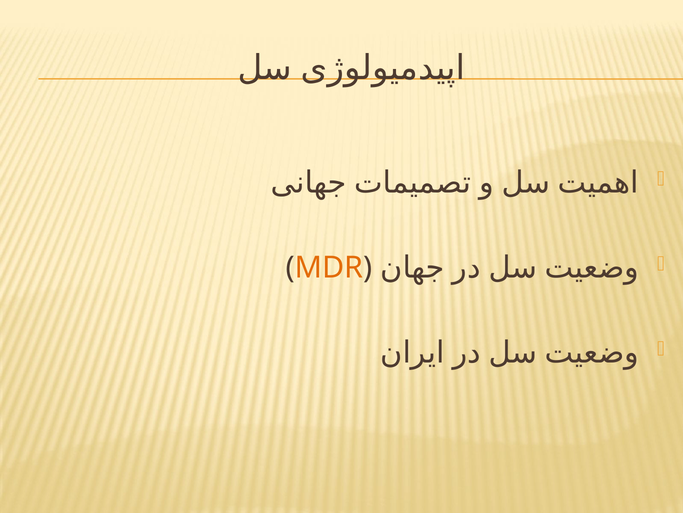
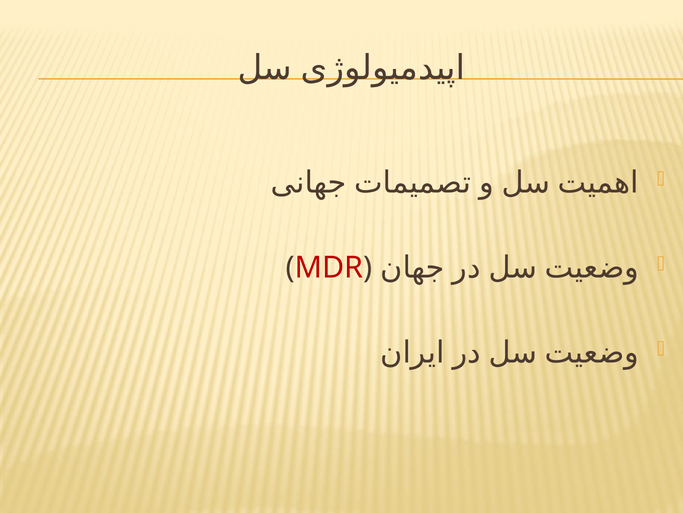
MDR colour: orange -> red (329, 267)
